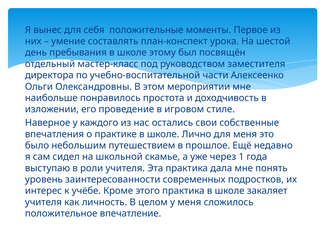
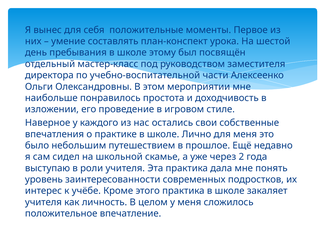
1: 1 -> 2 (241, 157)
